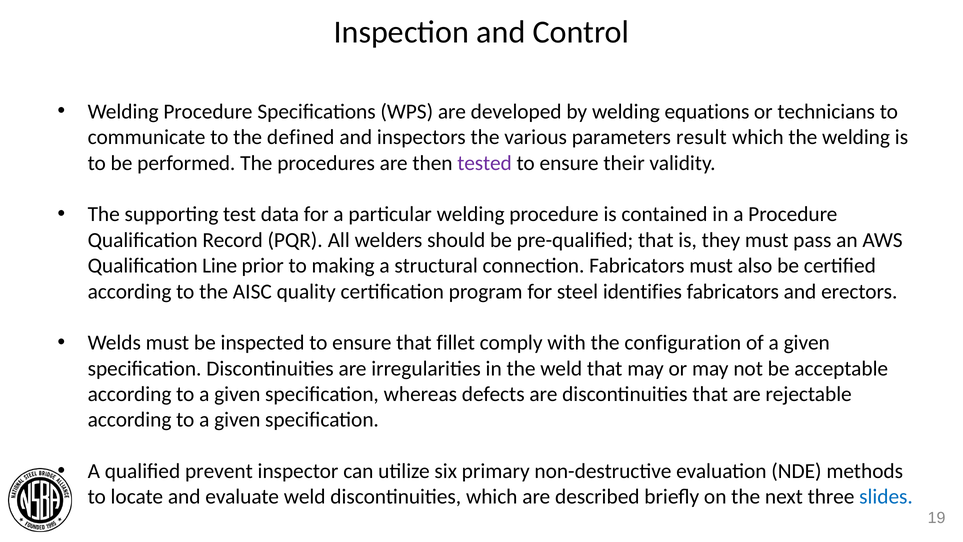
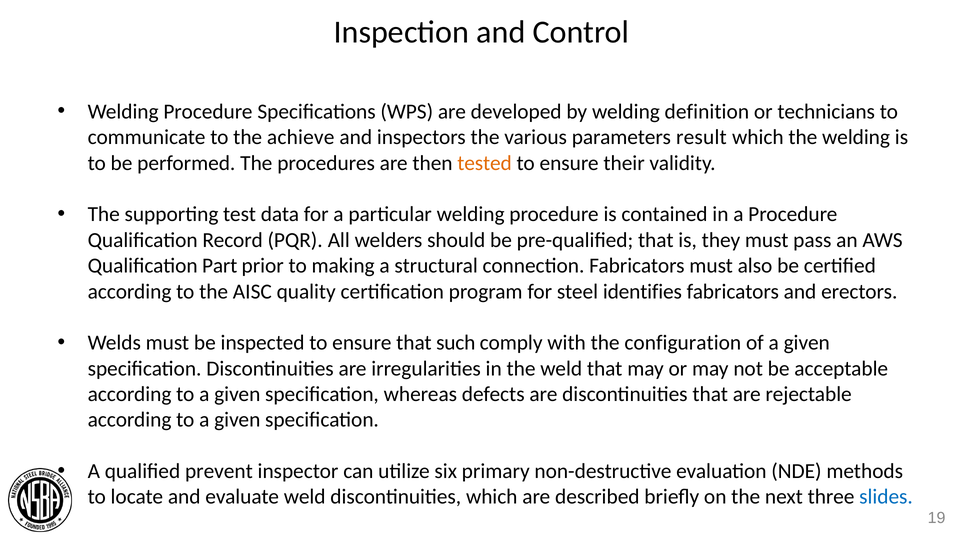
equations: equations -> definition (707, 112)
defined: defined -> achieve (301, 137)
tested colour: purple -> orange (485, 163)
Line: Line -> Part (220, 266)
fillet: fillet -> such (456, 343)
